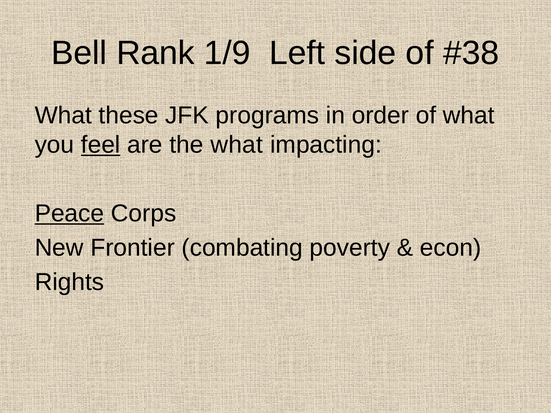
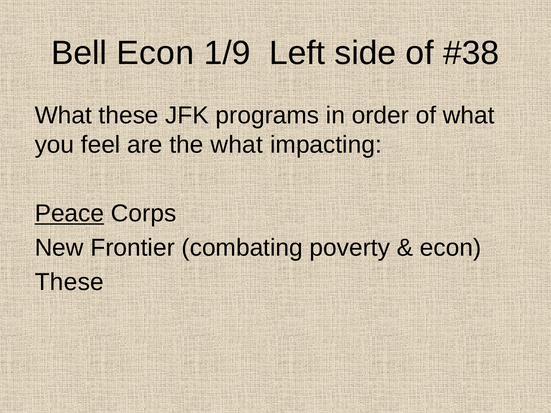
Bell Rank: Rank -> Econ (155, 53)
feel underline: present -> none (101, 145)
Rights: Rights -> These (69, 282)
